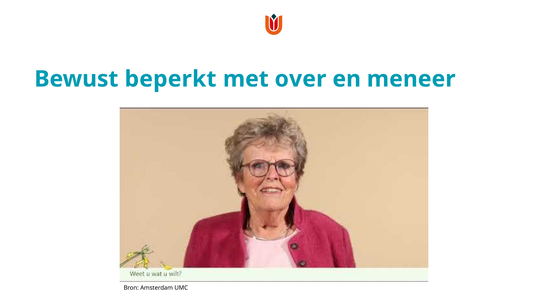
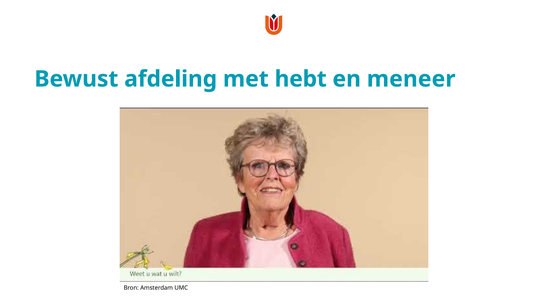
beperkt: beperkt -> afdeling (171, 79)
over: over -> hebt (301, 79)
